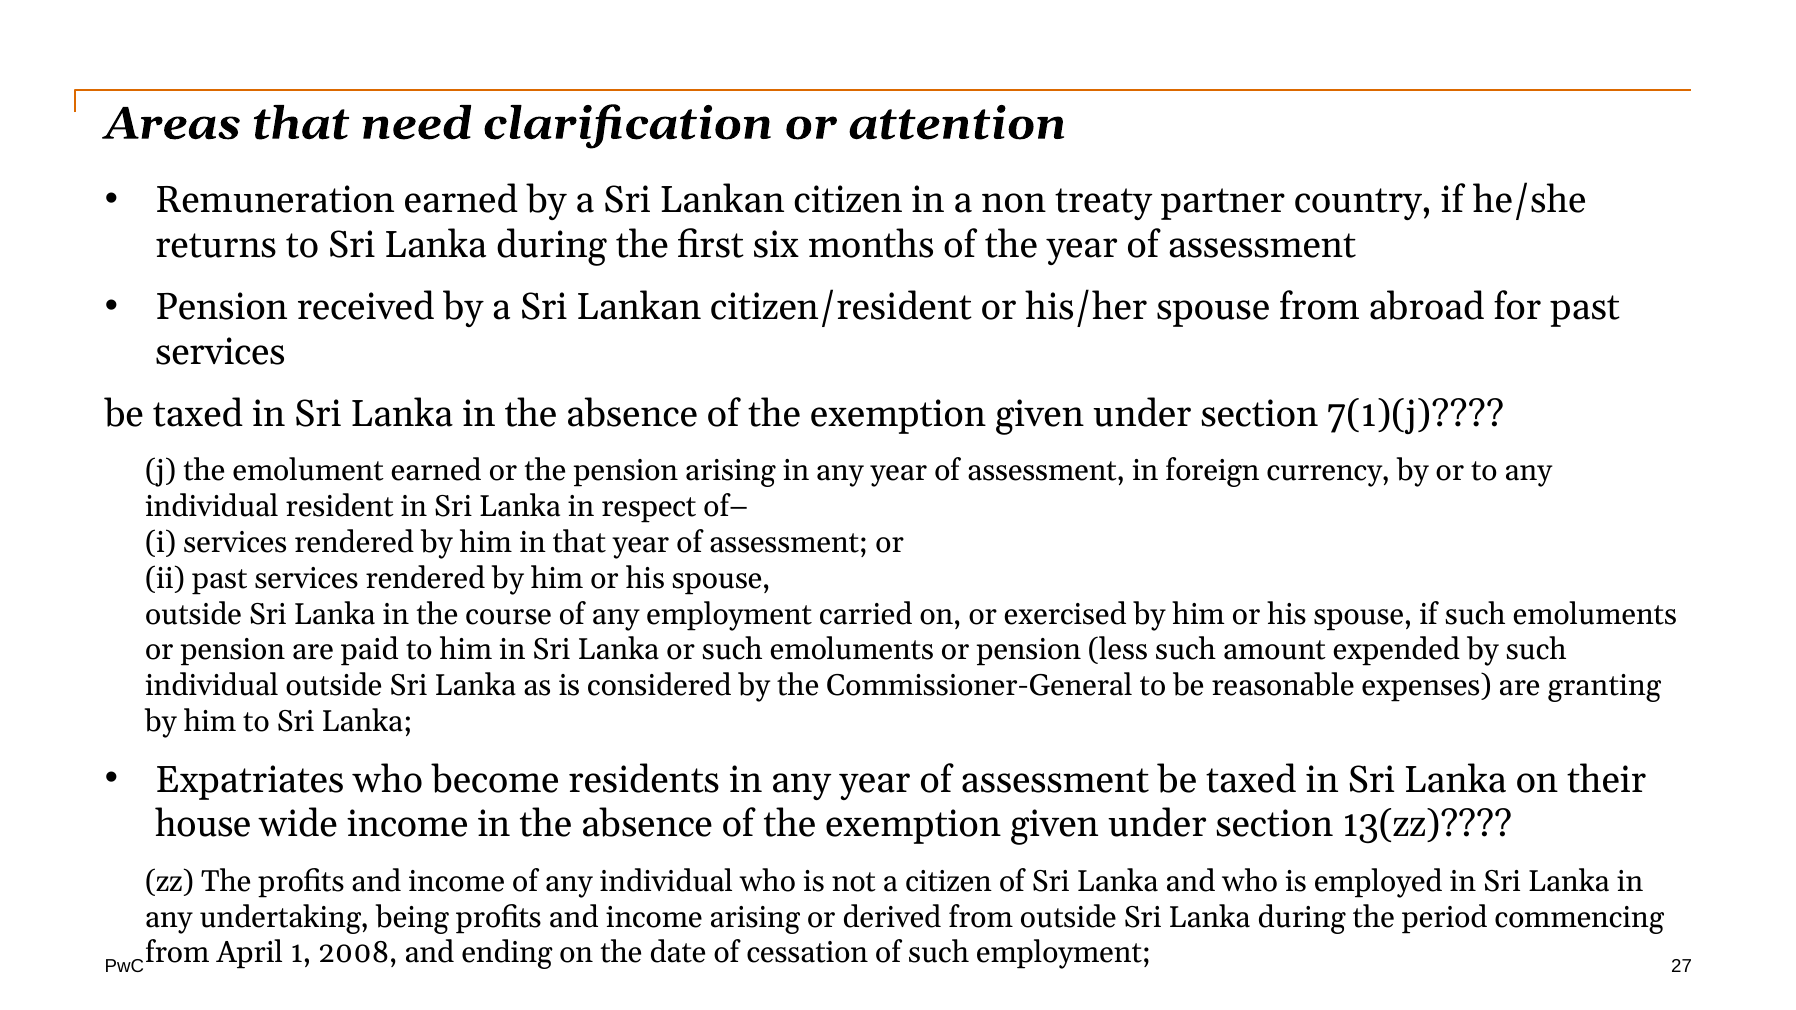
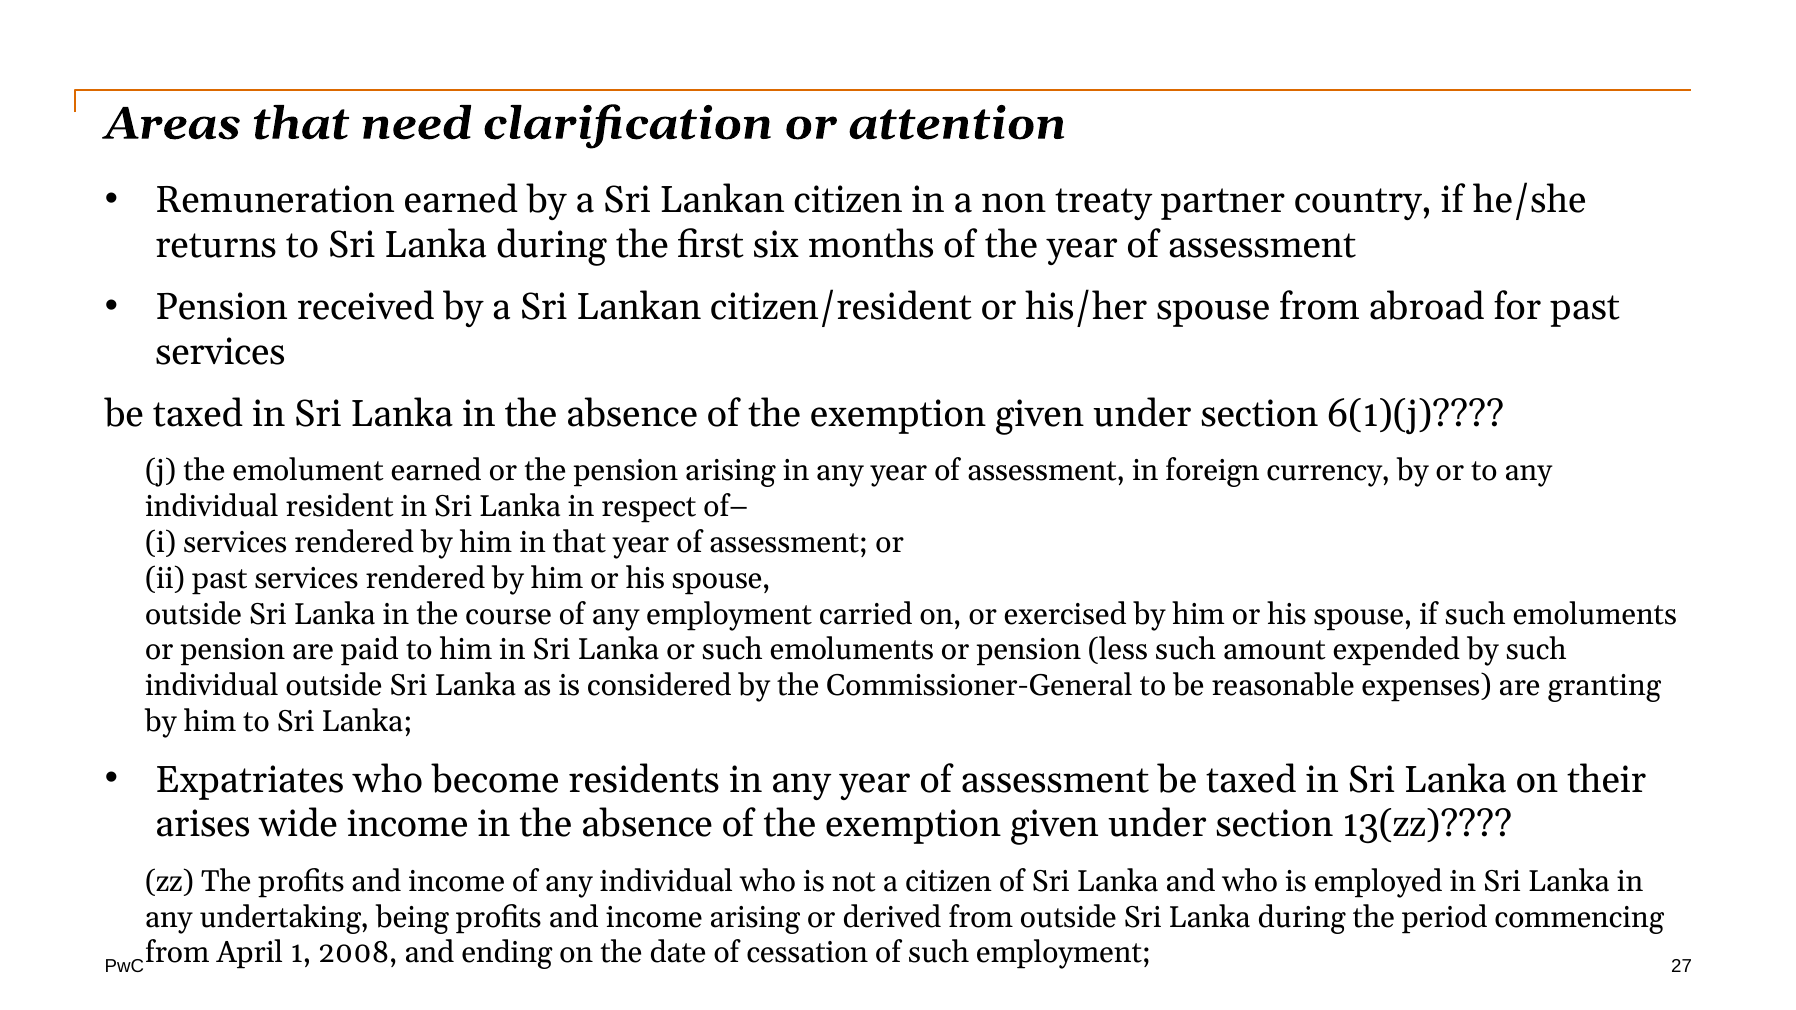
7(1)(j: 7(1)(j -> 6(1)(j (1416, 414)
house: house -> arises (203, 825)
